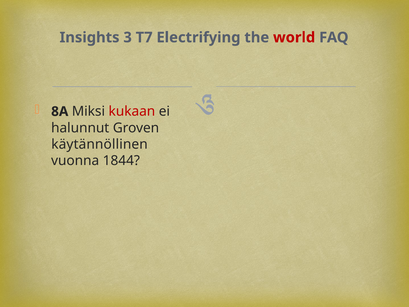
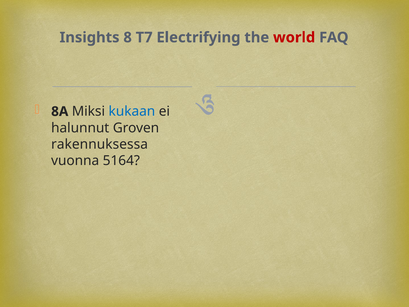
3: 3 -> 8 (128, 37)
kukaan colour: red -> blue (132, 111)
käytännöllinen: käytännöllinen -> rakennuksessa (100, 144)
1844: 1844 -> 5164 (121, 160)
